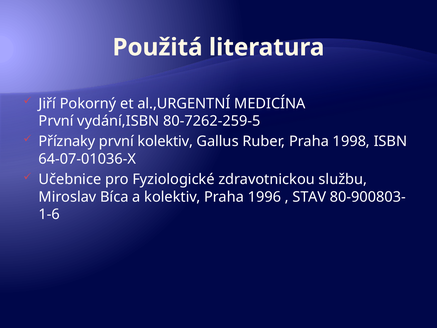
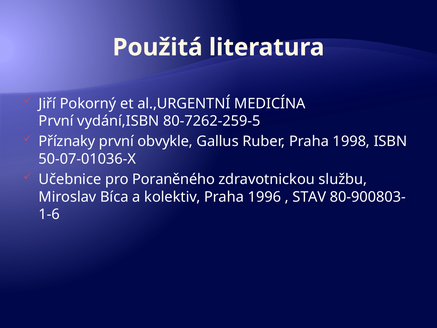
první kolektiv: kolektiv -> obvykle (165, 141)
64-07-01036-X: 64-07-01036-X -> 50-07-01036-X (87, 159)
Fyziologické: Fyziologické -> Poraněného (174, 179)
